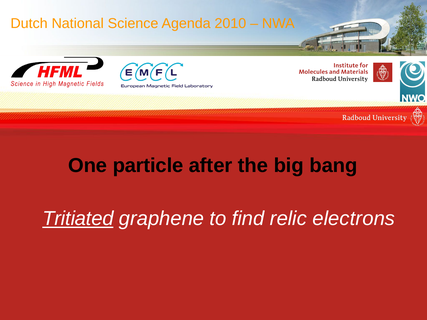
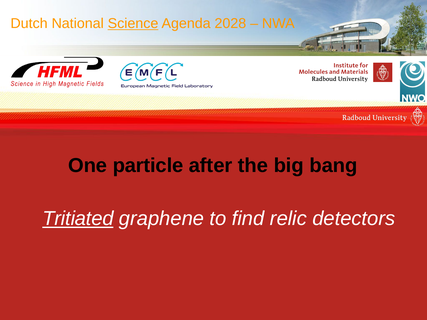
Science underline: none -> present (133, 24)
2010: 2010 -> 2028 (230, 24)
electrons: electrons -> detectors (354, 219)
